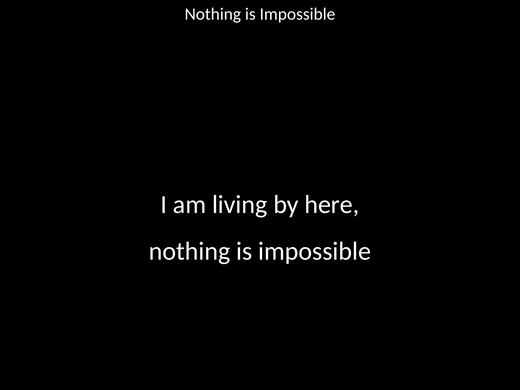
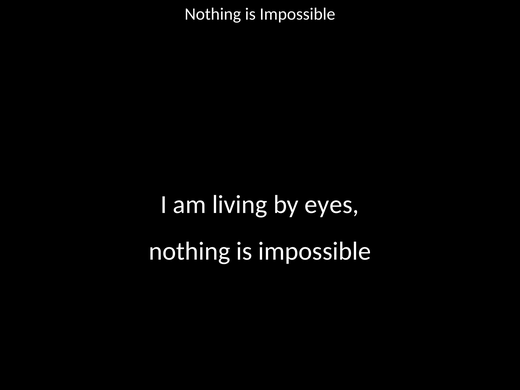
here: here -> eyes (332, 205)
